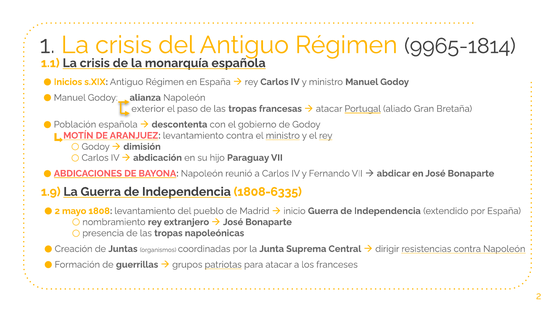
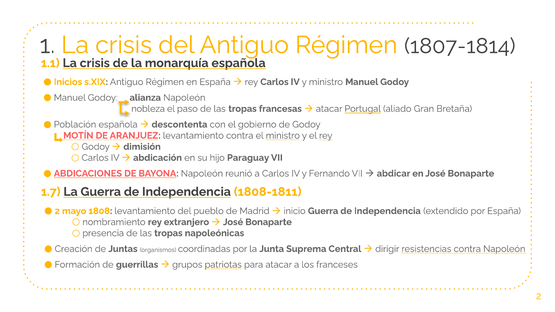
9965-1814: 9965-1814 -> 1807-1814 (460, 46)
exterior: exterior -> nobleza (148, 109)
1.9: 1.9 -> 1.7 (51, 192)
1808-6335: 1808-6335 -> 1808-1811 (268, 192)
